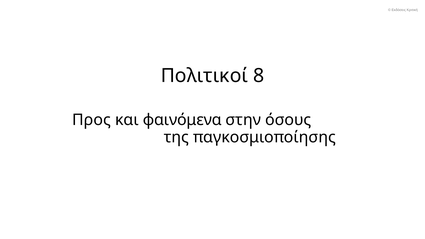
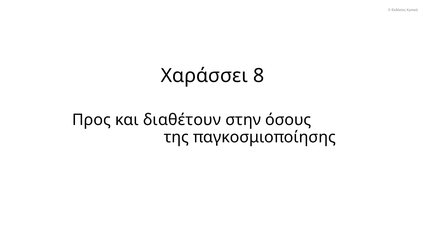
Πολιτικοί: Πολιτικοί -> Χαράσσει (204, 76)
φαινόμενα: φαινόμενα -> διαθέτουν (182, 120)
